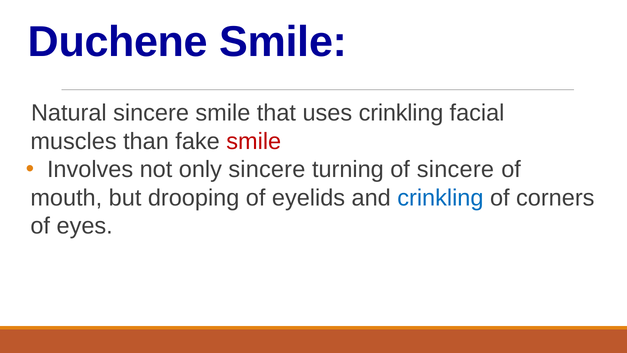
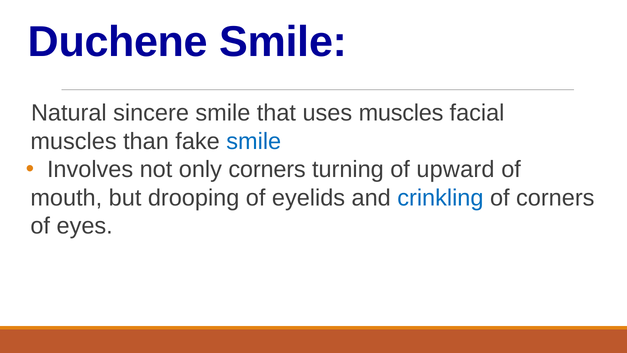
uses crinkling: crinkling -> muscles (401, 113)
smile colour: red -> blue (254, 141)
only sincere: sincere -> corners (267, 169)
of sincere: sincere -> upward (455, 169)
